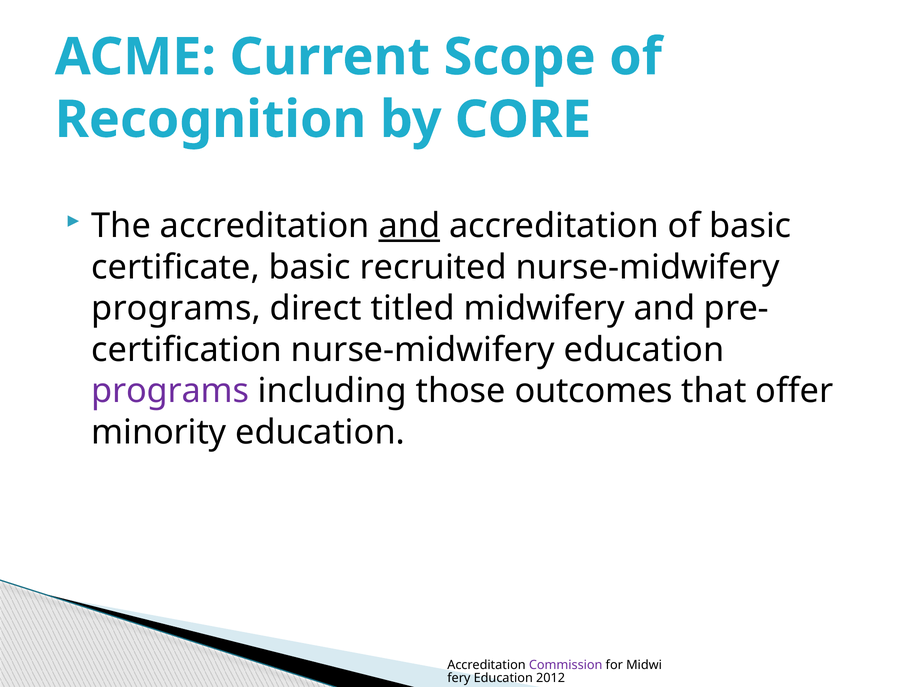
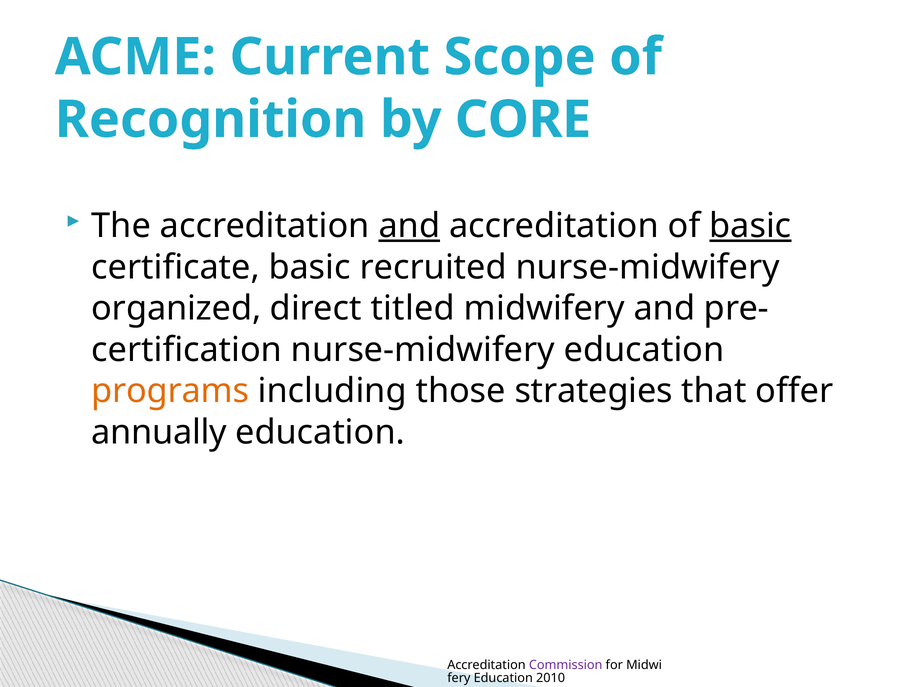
basic underline: none -> present (750, 226)
programs: programs -> organized (176, 308)
programs colour: purple -> orange (170, 391)
outcomes: outcomes -> strategies (594, 391)
minority: minority -> annually (159, 432)
2012: 2012 -> 2010 (551, 677)
